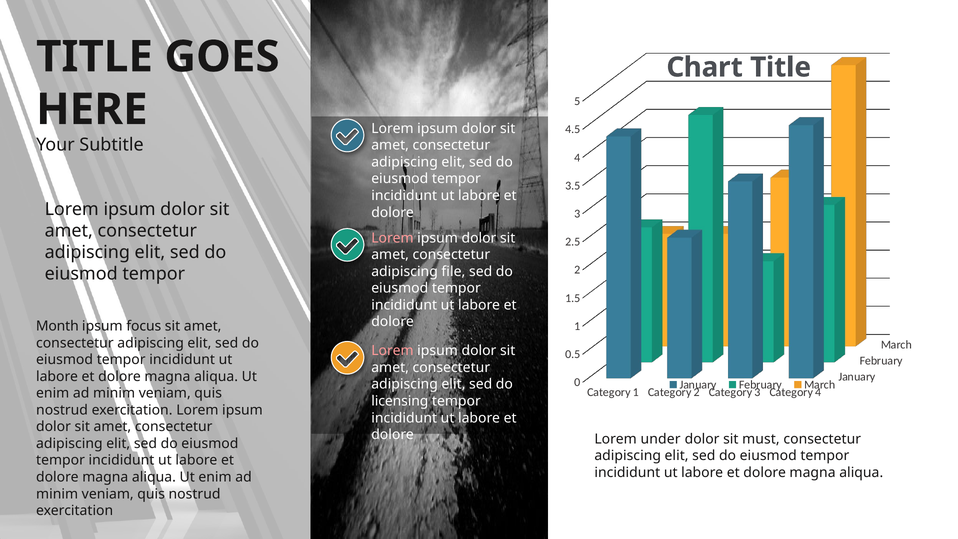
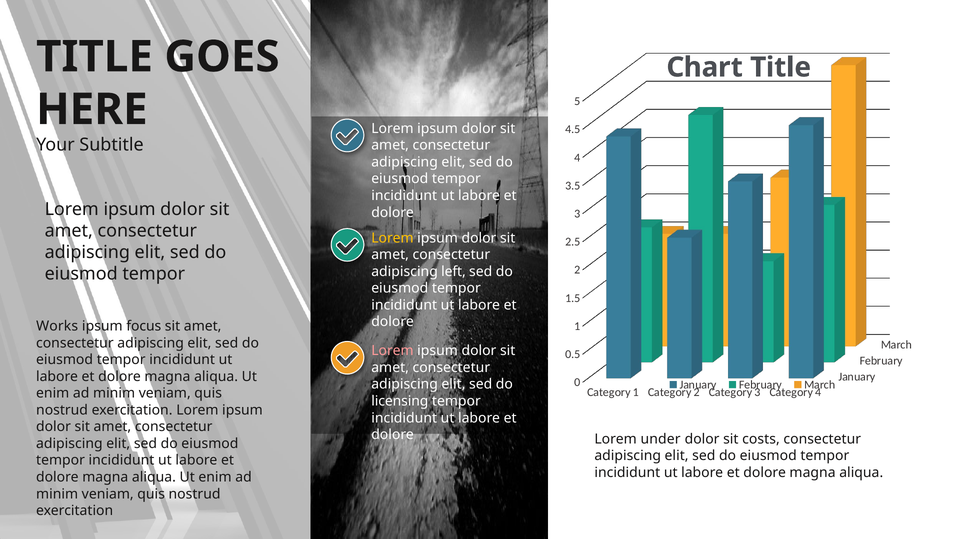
Lorem colour: pink -> yellow (392, 238)
file: file -> left (454, 271)
Month: Month -> Works (57, 326)
must: must -> costs (761, 439)
